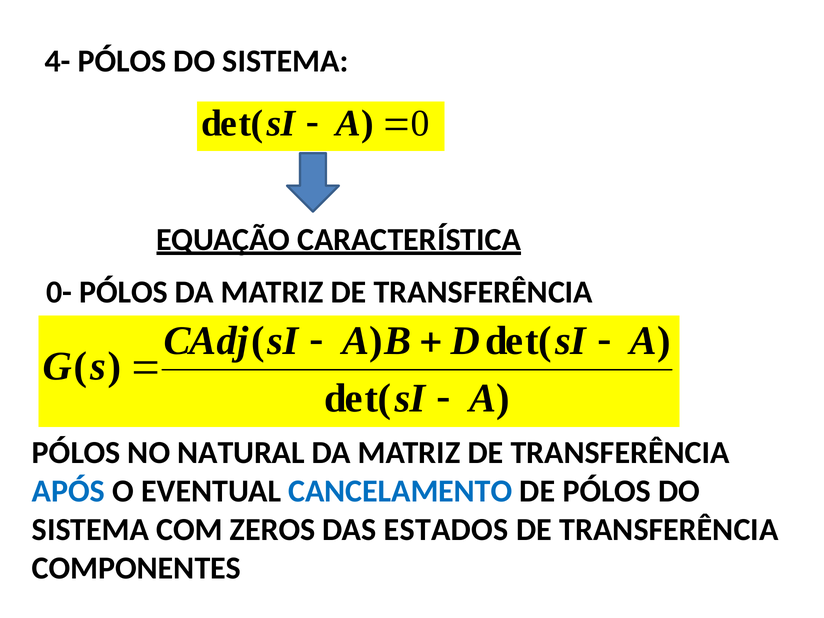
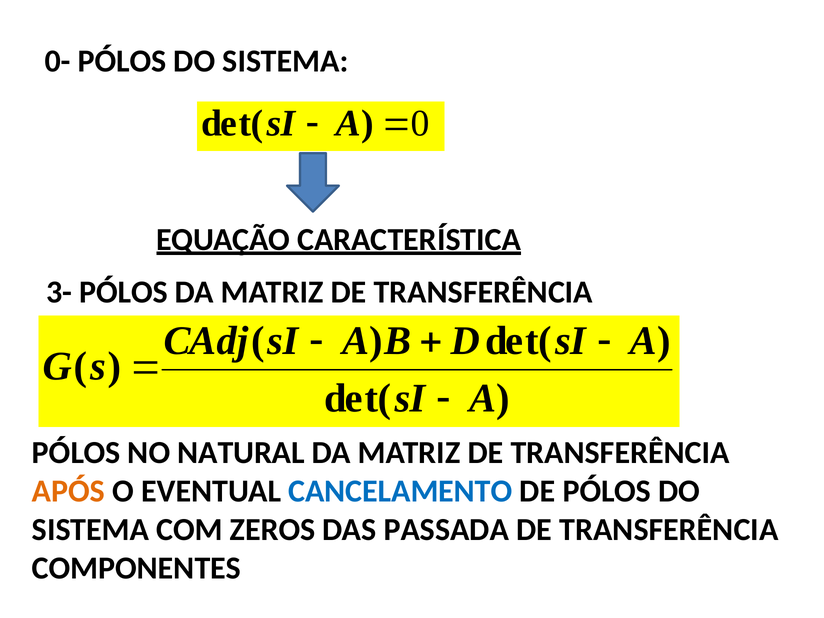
4-: 4- -> 0- (58, 61)
0-: 0- -> 3- (59, 292)
APÓS colour: blue -> orange (69, 491)
ESTADOS: ESTADOS -> PASSADA (446, 530)
